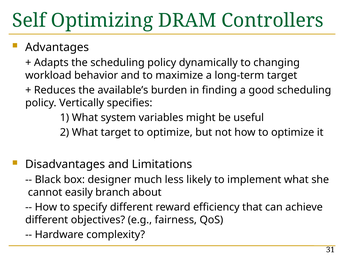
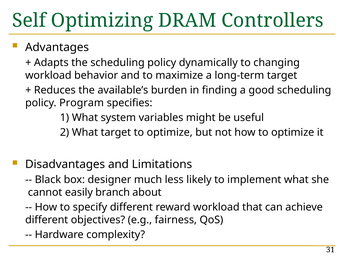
Vertically: Vertically -> Program (82, 103)
reward efficiency: efficiency -> workload (216, 207)
